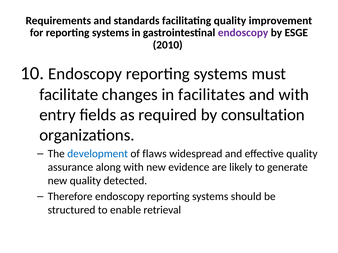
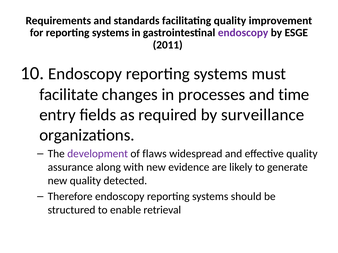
2010: 2010 -> 2011 (168, 45)
facilitates: facilitates -> processes (212, 95)
and with: with -> time (294, 95)
consultation: consultation -> surveillance (263, 115)
development colour: blue -> purple (98, 154)
